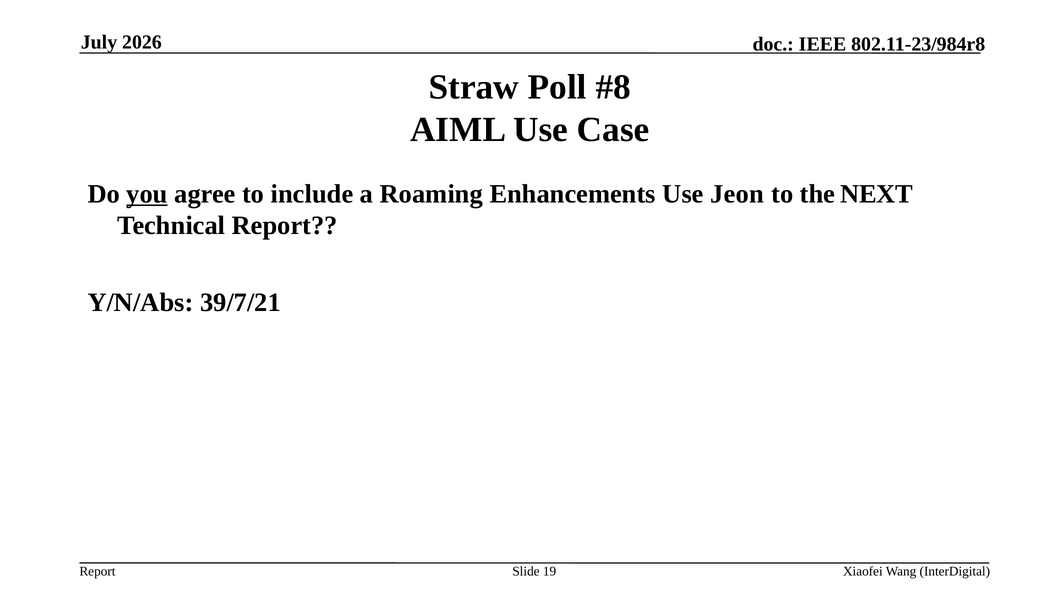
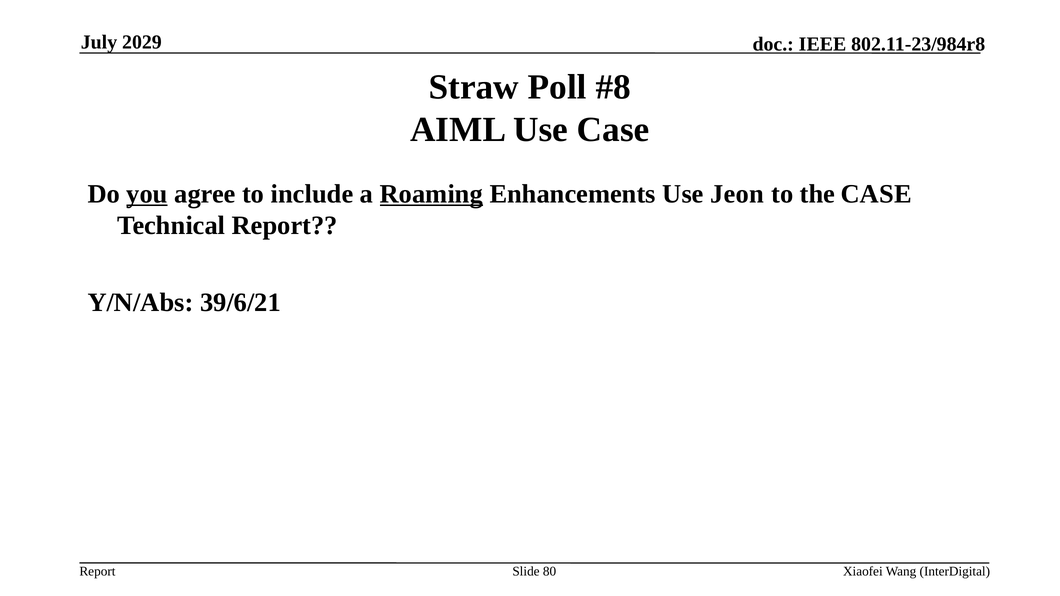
2026: 2026 -> 2029 (142, 42)
Roaming underline: none -> present (431, 194)
the NEXT: NEXT -> CASE (876, 194)
39/7/21: 39/7/21 -> 39/6/21 (240, 303)
19: 19 -> 80 (550, 572)
